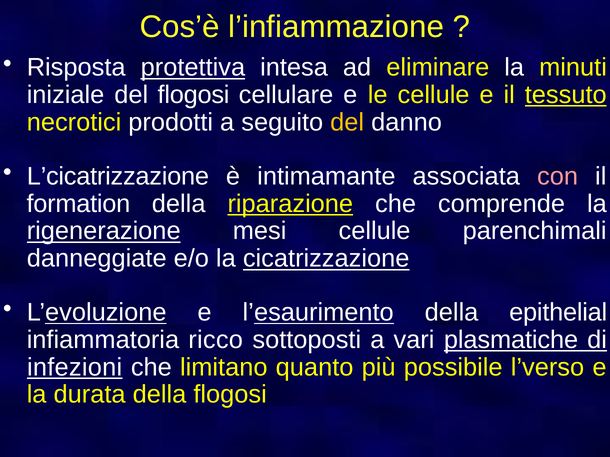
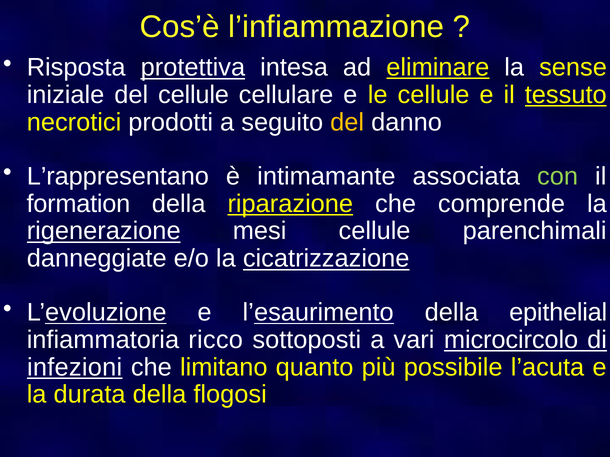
eliminare underline: none -> present (438, 68)
minuti: minuti -> sense (573, 68)
del flogosi: flogosi -> cellule (194, 95)
L’cicatrizzazione: L’cicatrizzazione -> L’rappresentano (118, 176)
con colour: pink -> light green (558, 176)
plasmatiche: plasmatiche -> microcircolo (511, 340)
l’verso: l’verso -> l’acuta (547, 368)
